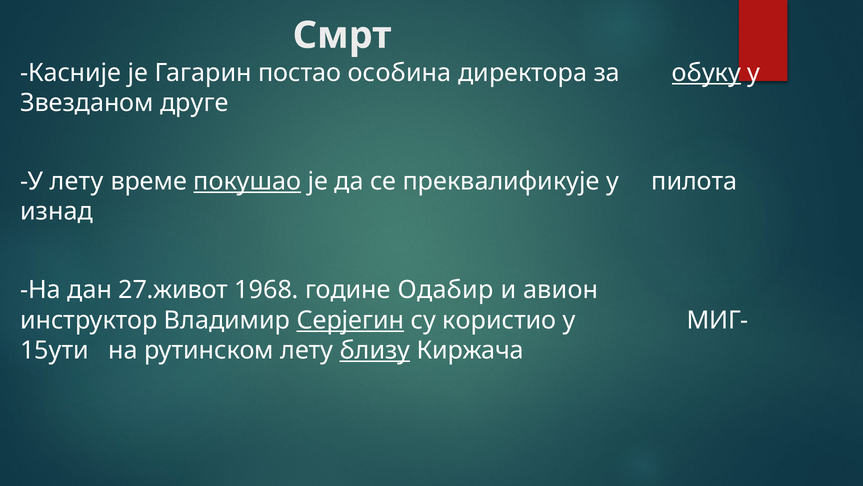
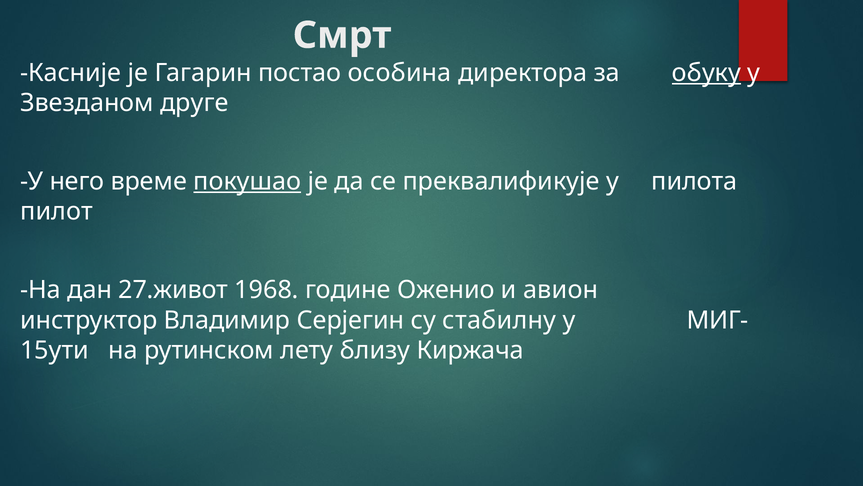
У лету: лету -> него (77, 181)
изнад: изнад -> пилот (57, 211)
Одабир: Одабир -> Оженио (446, 290)
Серјегин underline: present -> none (350, 320)
користио: користио -> стабилну (499, 320)
близу underline: present -> none (375, 350)
